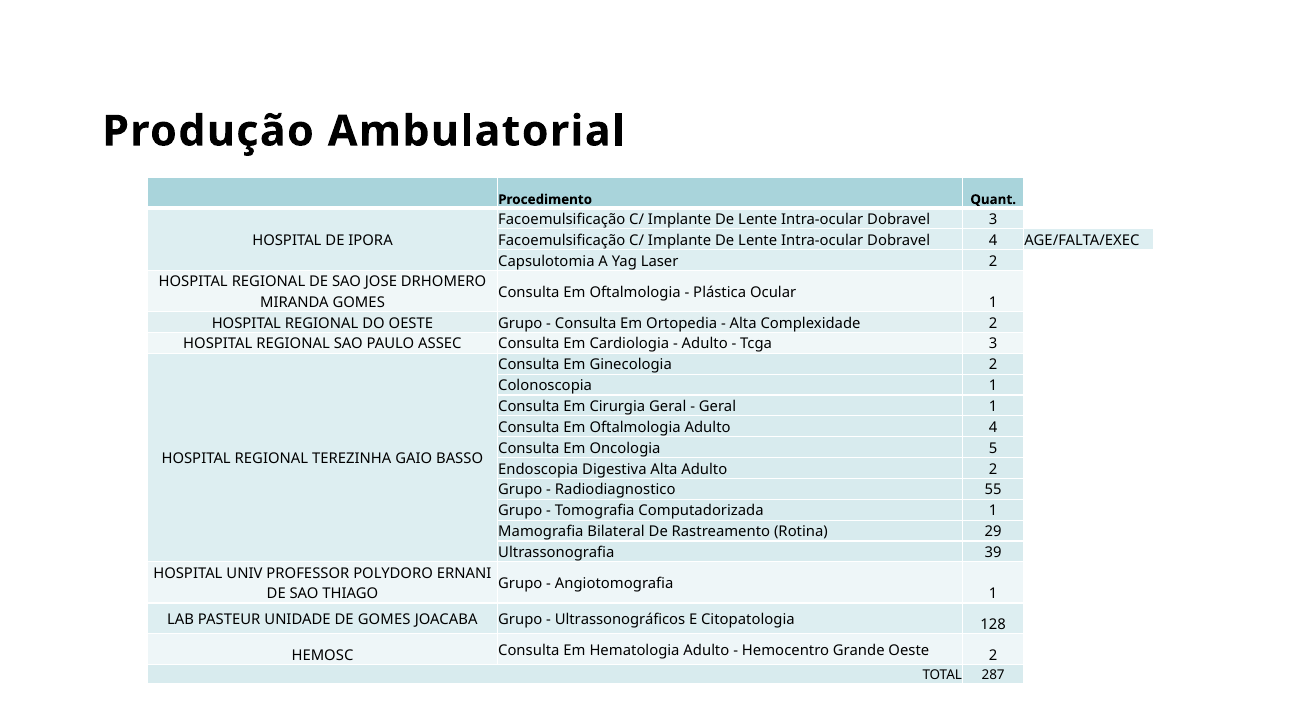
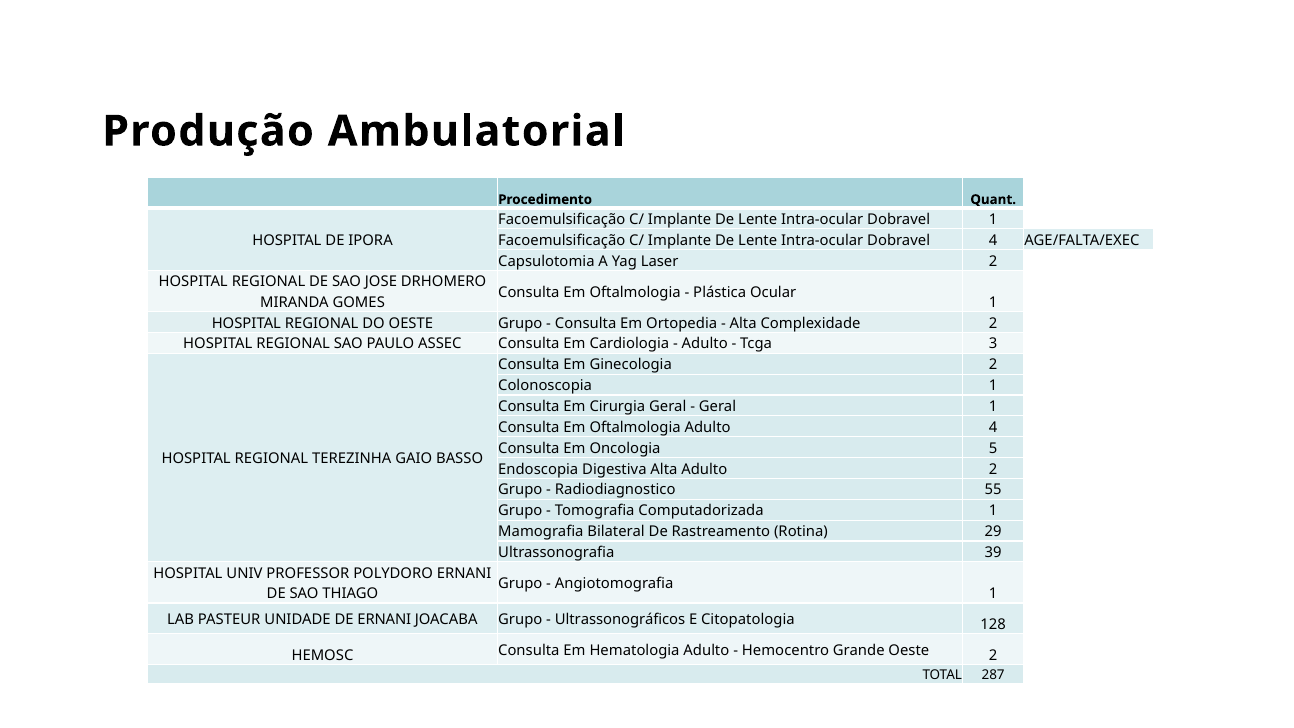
Dobravel 3: 3 -> 1 (993, 219)
DE GOMES: GOMES -> ERNANI (384, 619)
